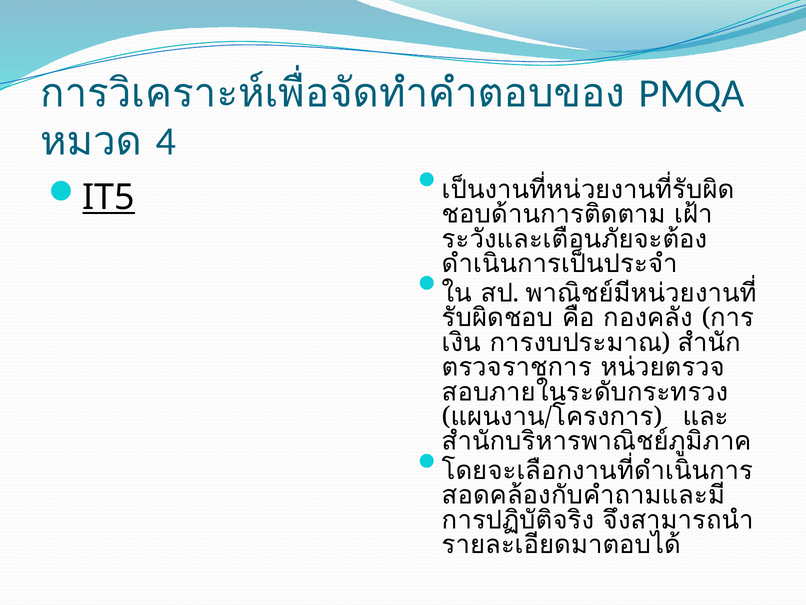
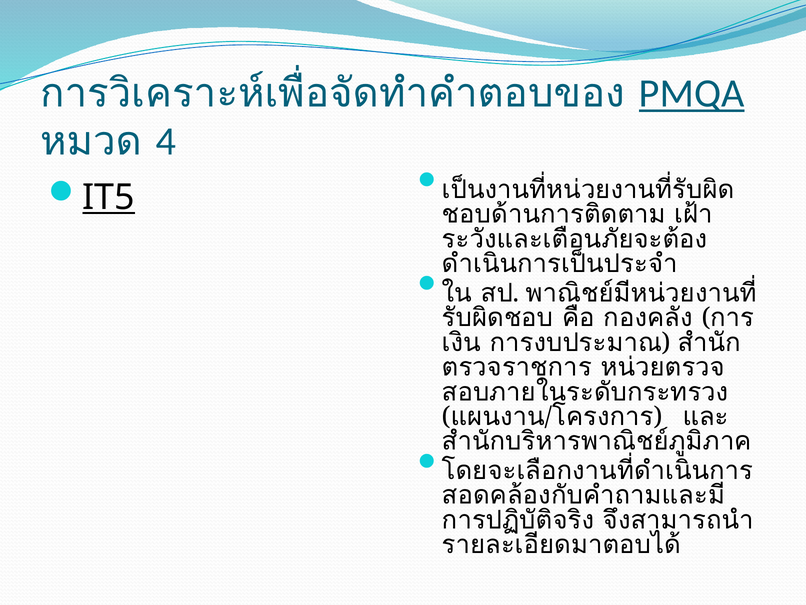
PMQA underline: none -> present (692, 93)
